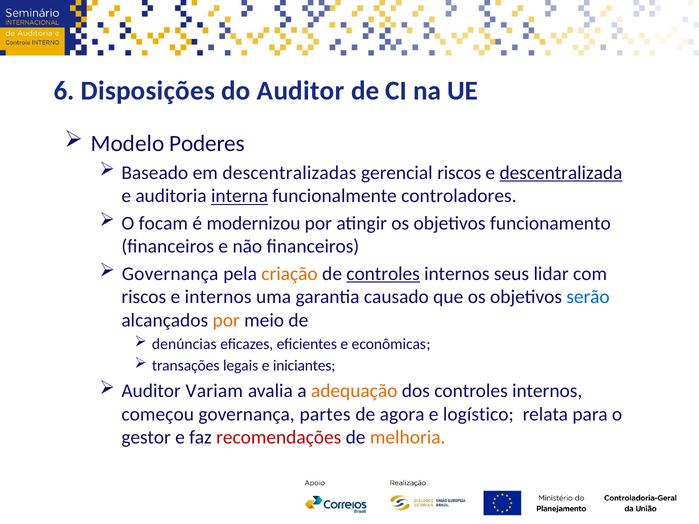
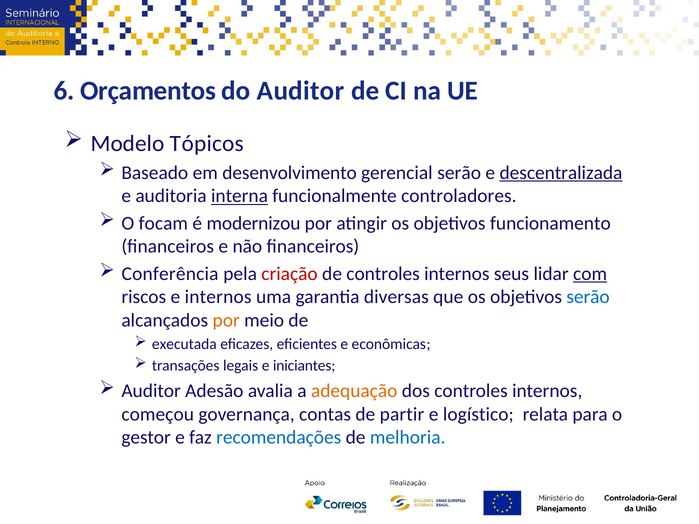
Disposições: Disposições -> Orçamentos (148, 91)
Poderes: Poderes -> Tópicos (207, 144)
descentralizadas: descentralizadas -> desenvolvimento (290, 173)
gerencial riscos: riscos -> serão (459, 173)
Governança: Governança -> Conferência (170, 274)
criação colour: orange -> red (290, 274)
controles underline: present -> none (383, 274)
com underline: none -> present (590, 274)
causado: causado -> diversas (396, 297)
denúncias: denúncias -> executada (184, 344)
Variam: Variam -> Adesão (214, 391)
partes: partes -> contas (325, 414)
agora: agora -> partir (402, 414)
recomendações colour: red -> blue (279, 438)
melhoria colour: orange -> blue (408, 438)
